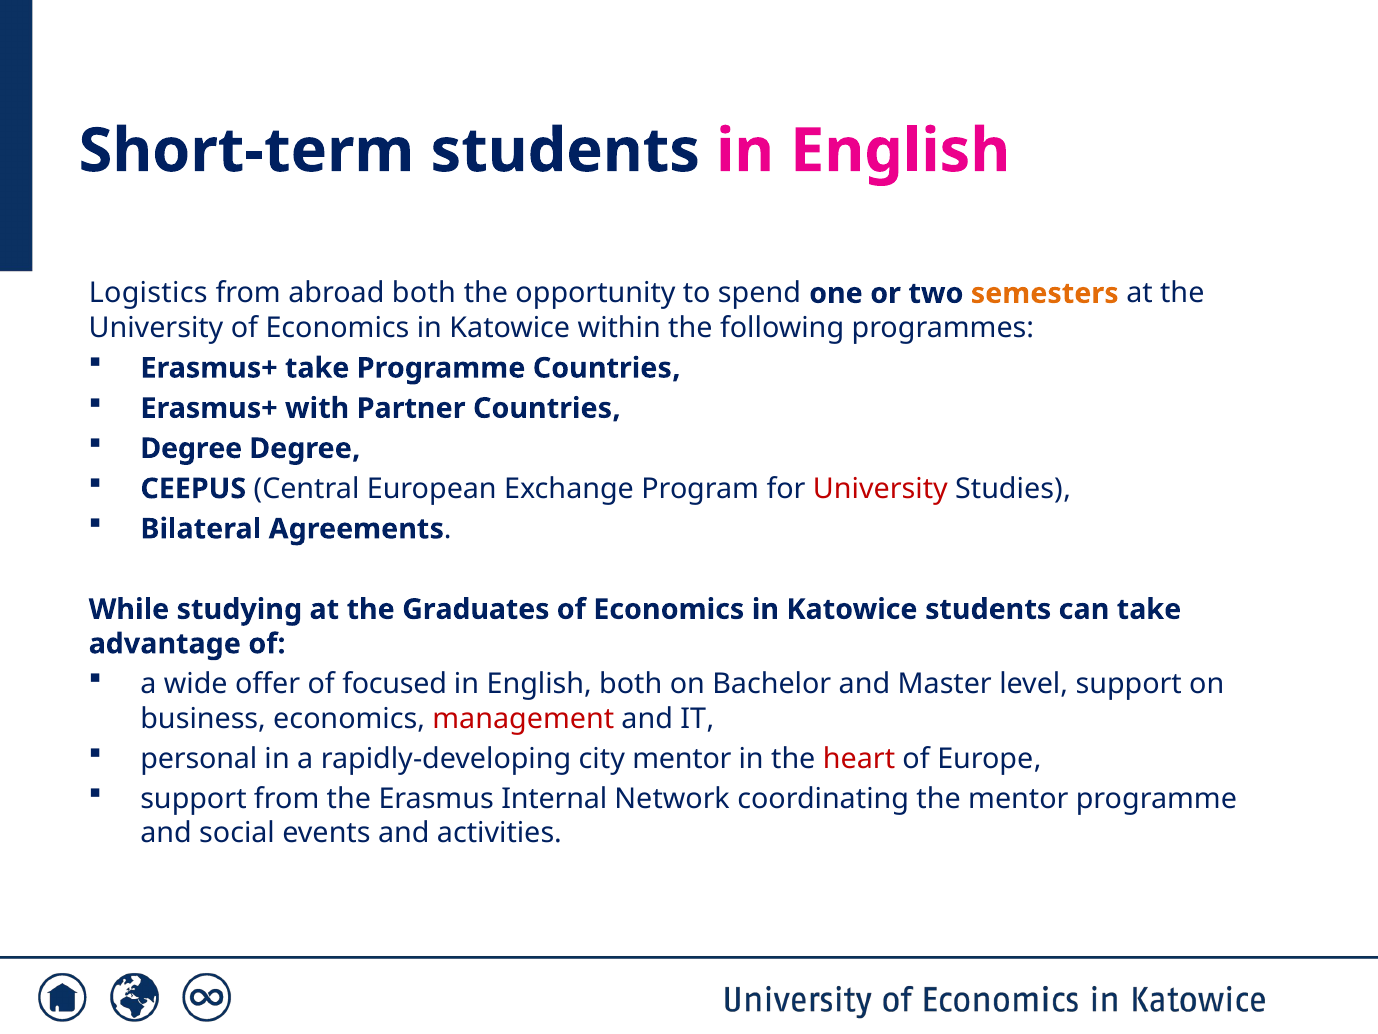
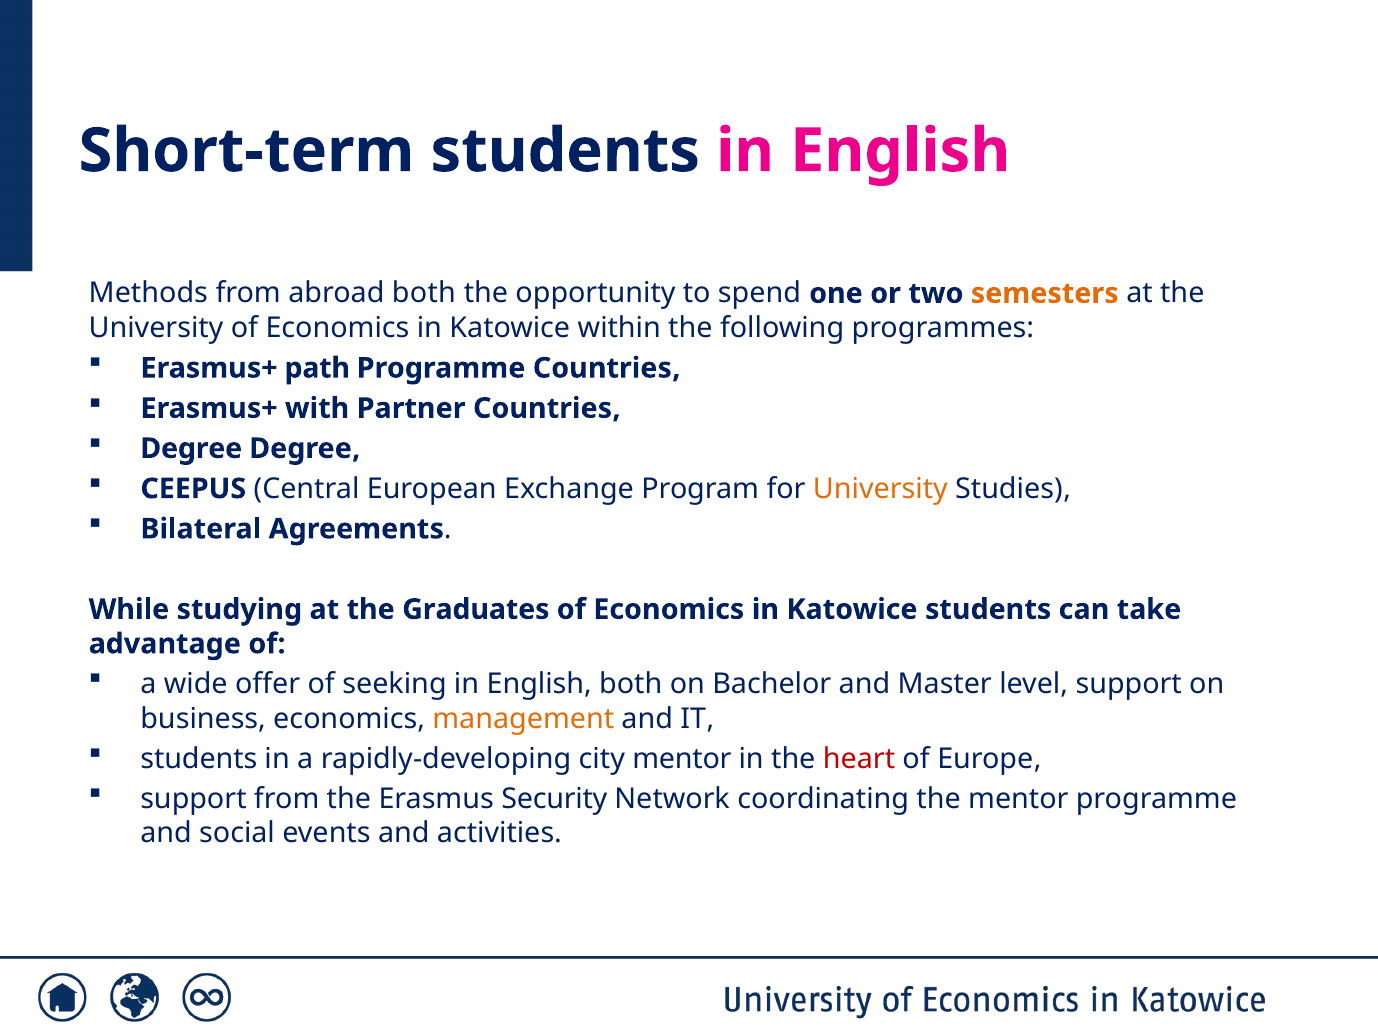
Logistics: Logistics -> Methods (148, 293)
Erasmus+ take: take -> path (317, 368)
University colour: red -> orange (880, 489)
focused: focused -> seeking (394, 684)
management colour: red -> orange (523, 718)
personal: personal -> students (199, 758)
Internal: Internal -> Security (554, 799)
